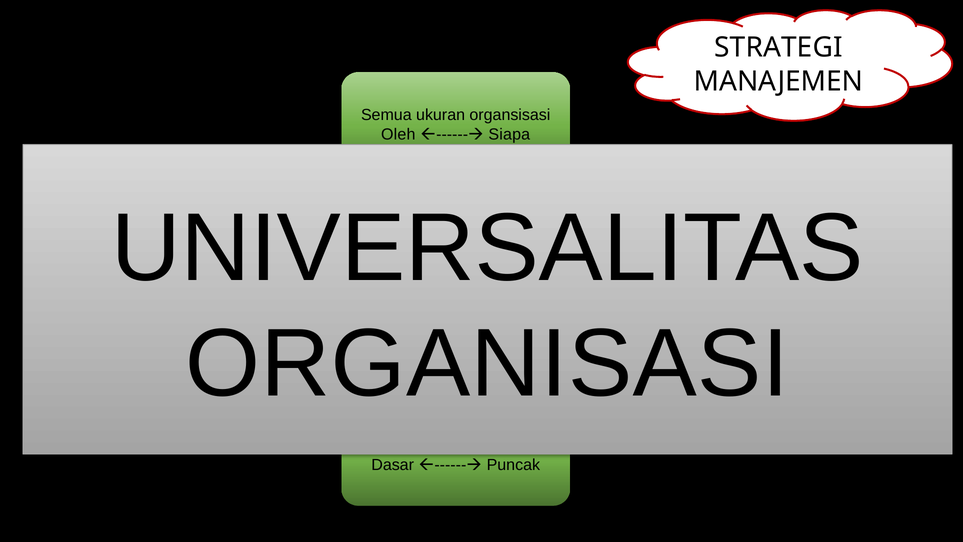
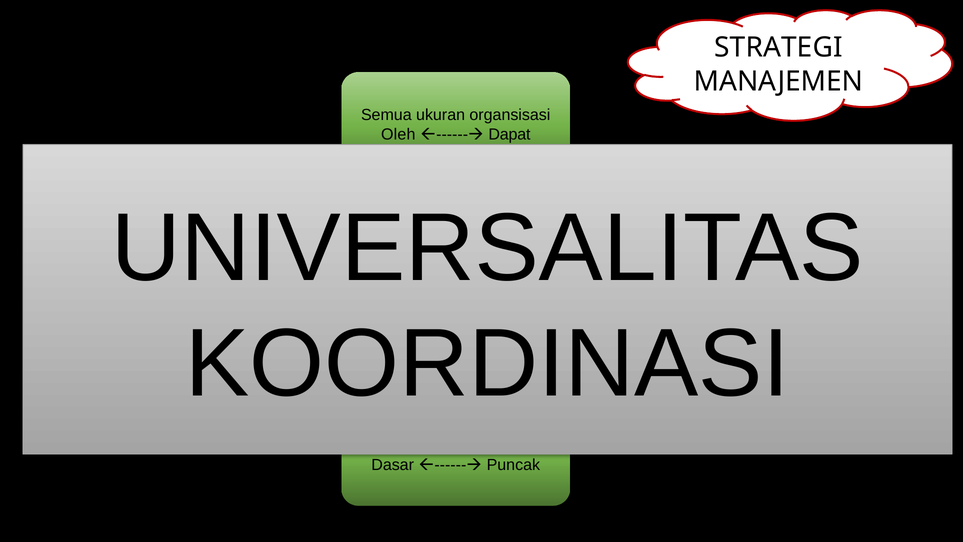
Siapa: Siapa -> Dapat (509, 134)
ORGANISASI: ORGANISASI -> KOORDINASI (487, 364)
